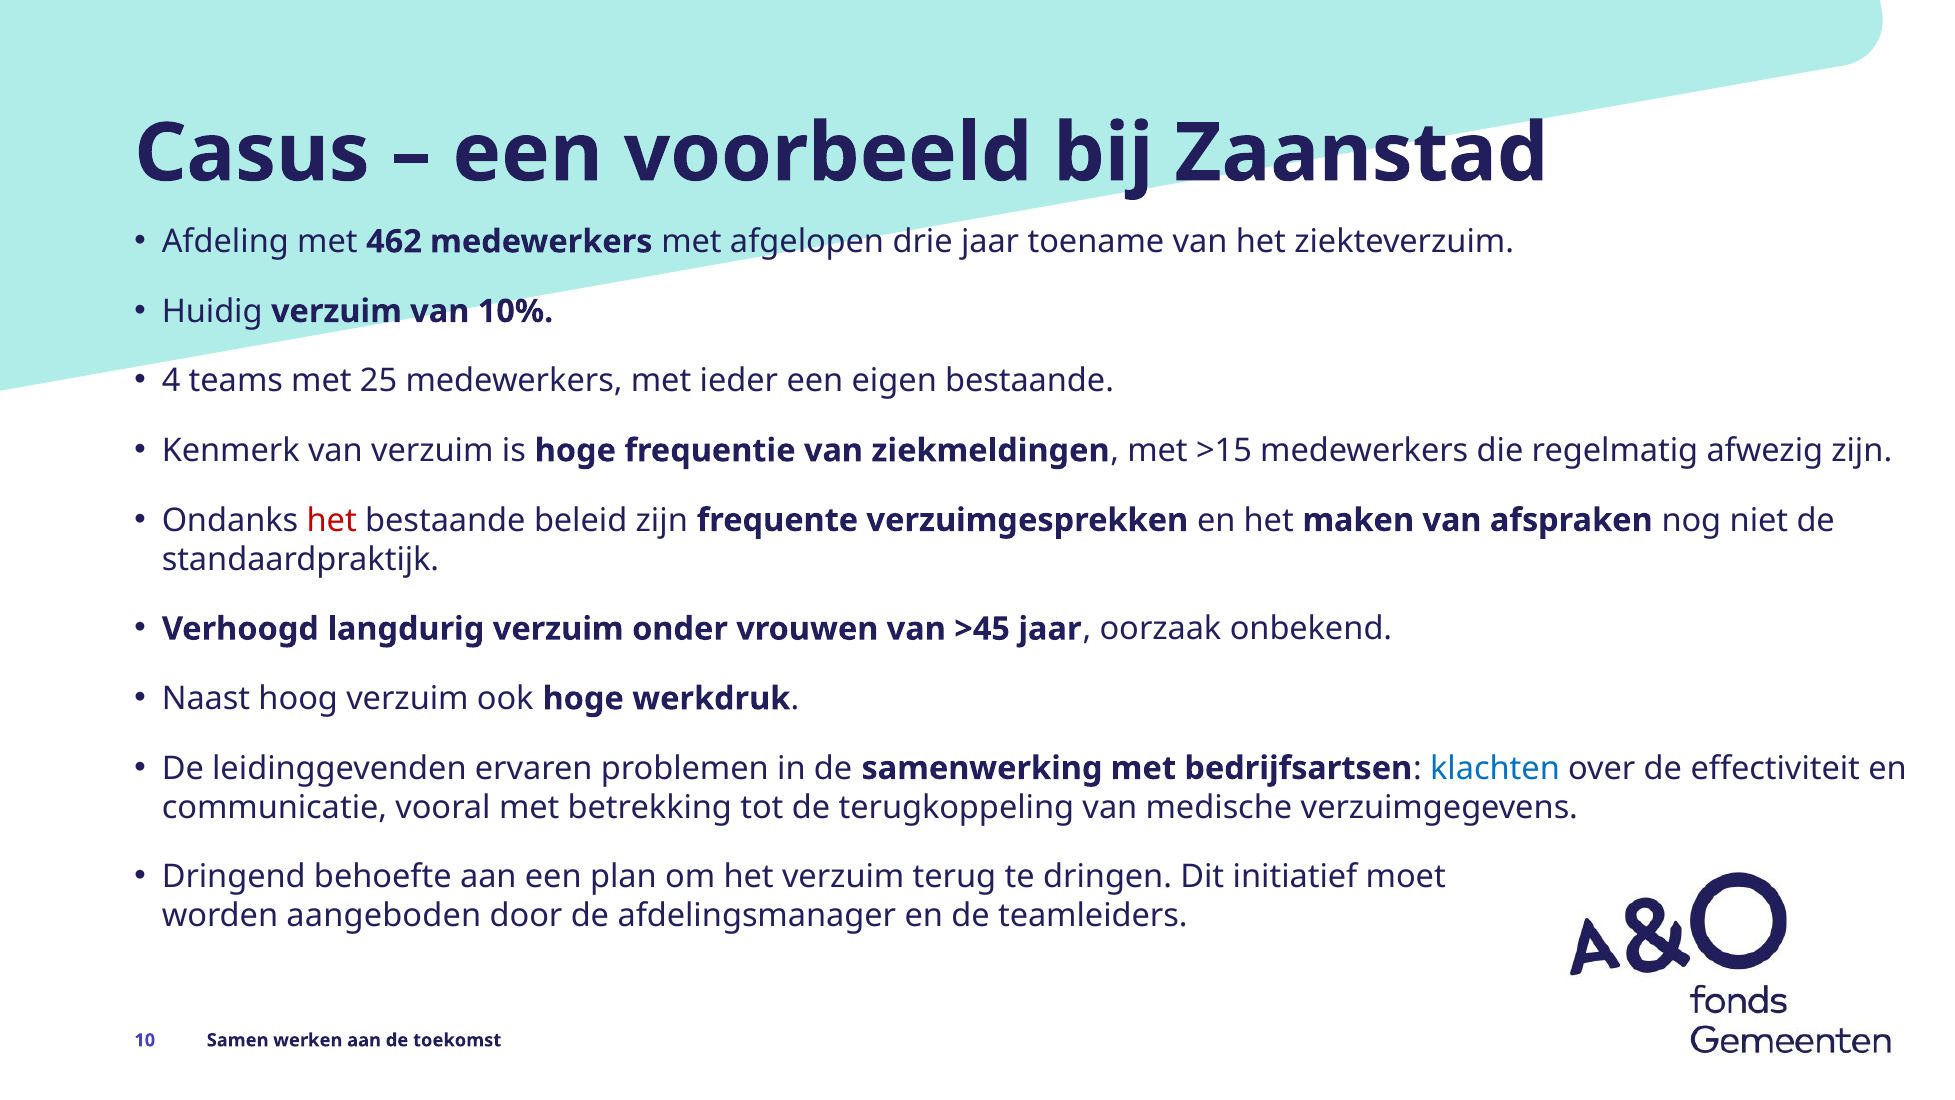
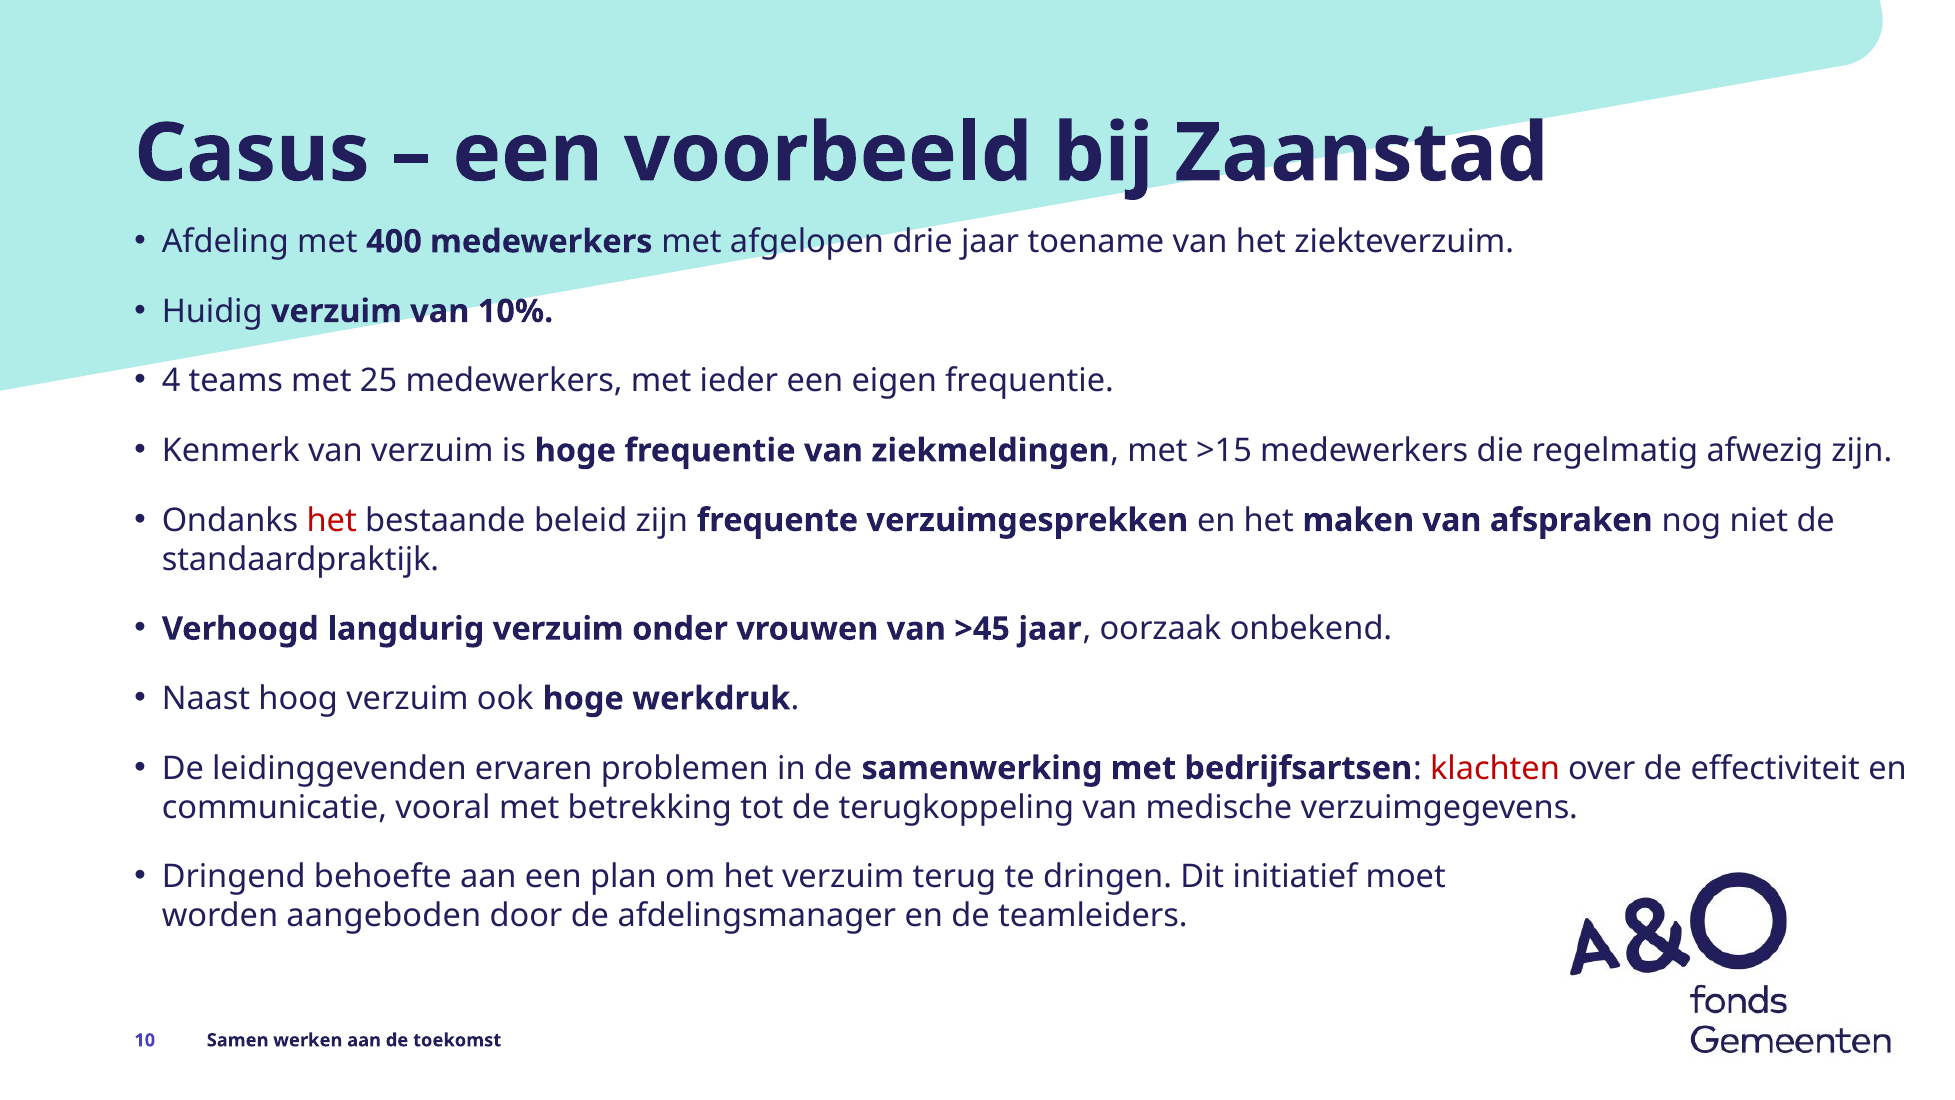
462: 462 -> 400 (394, 242)
eigen bestaande: bestaande -> frequentie (1029, 381)
klachten colour: blue -> red (1495, 768)
